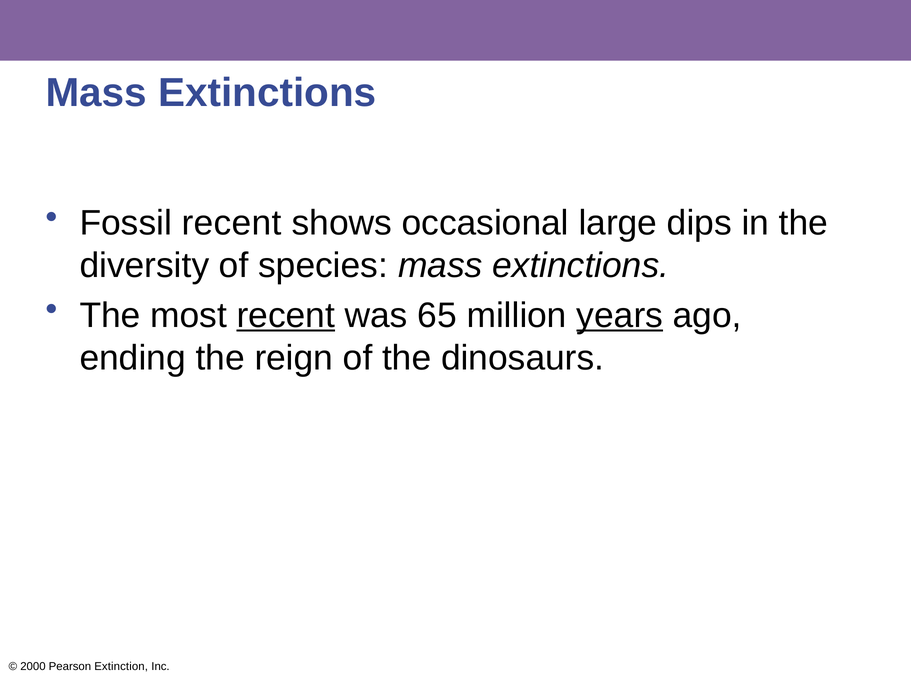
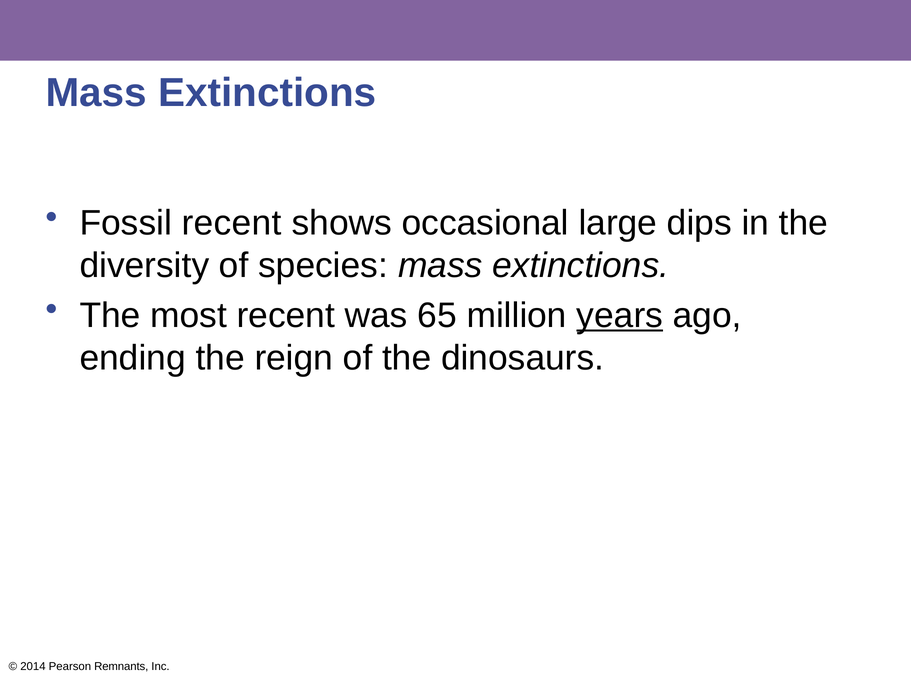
recent underline: present -> none (286, 315)
2000: 2000 -> 2014 (33, 667)
Extinction: Extinction -> Remnants (121, 667)
